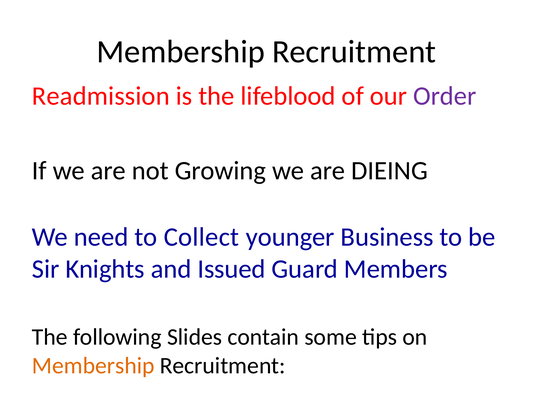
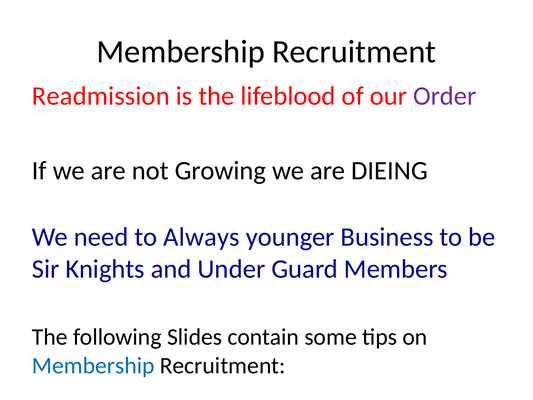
Collect: Collect -> Always (201, 237)
Issued: Issued -> Under (231, 269)
Membership colour: orange -> blue (93, 365)
